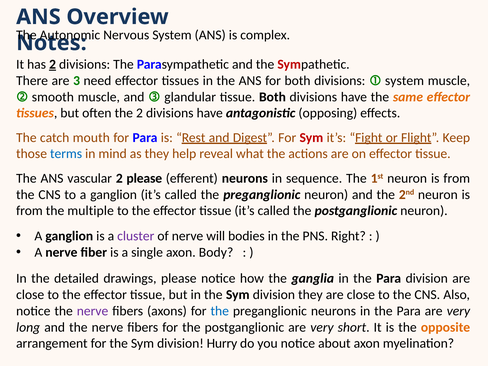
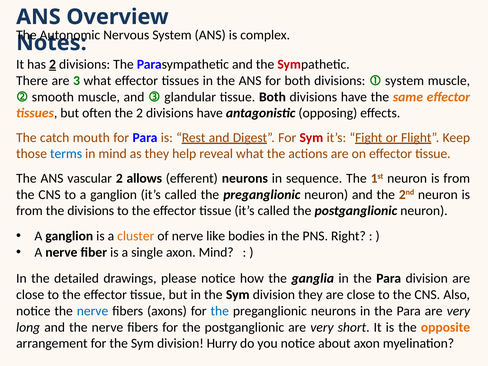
3 need: need -> what (97, 81)
2 please: please -> allows (144, 178)
the multiple: multiple -> divisions (91, 211)
cluster colour: purple -> orange (136, 236)
will: will -> like (216, 236)
axon Body: Body -> Mind (216, 252)
nerve colour: purple -> blue (93, 311)
